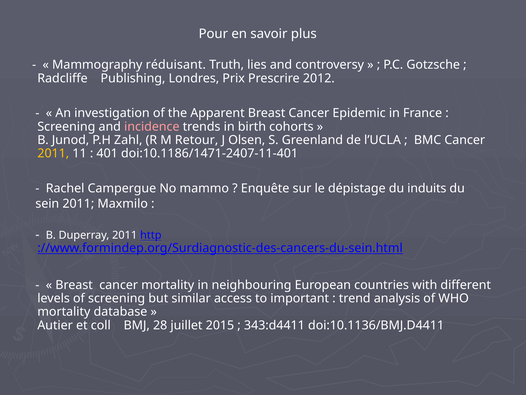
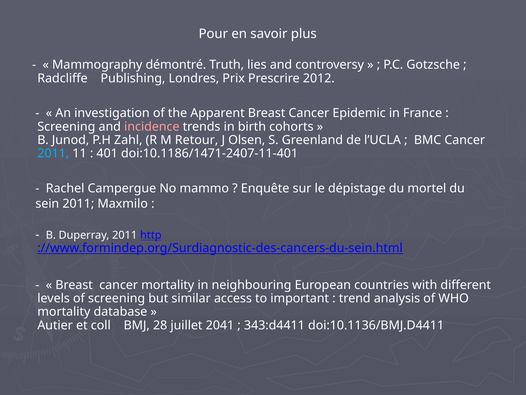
réduisant: réduisant -> démontré (176, 65)
2011 colour: yellow -> light blue (53, 153)
induits: induits -> mortel (427, 188)
2015: 2015 -> 2041 (220, 325)
